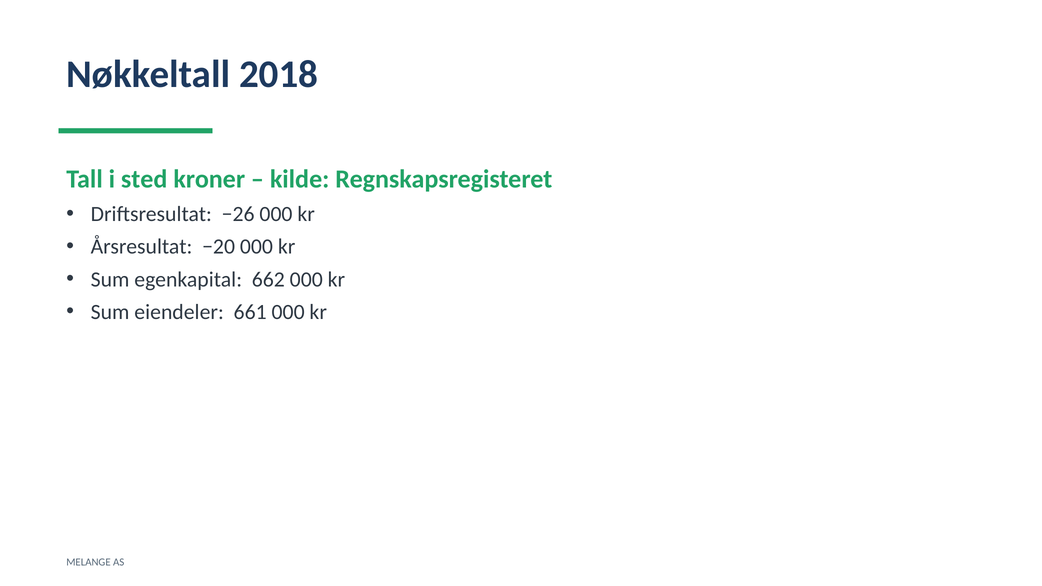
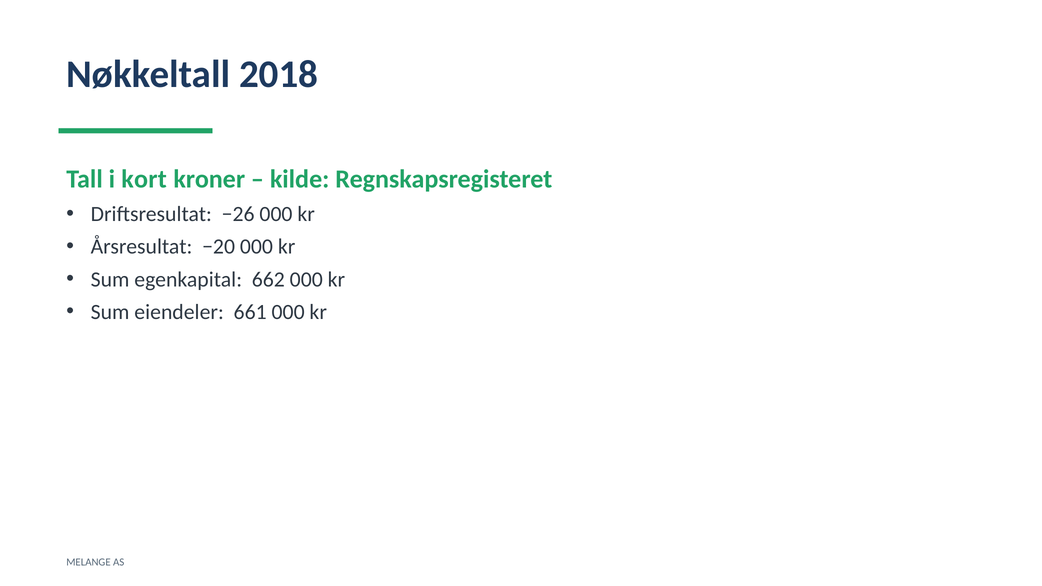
sted: sted -> kort (144, 179)
